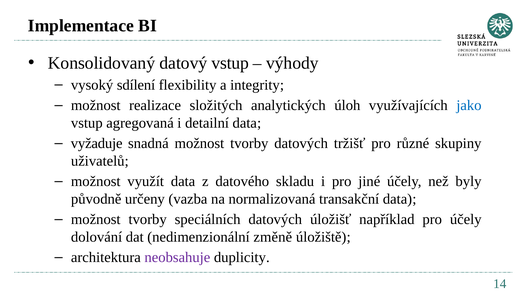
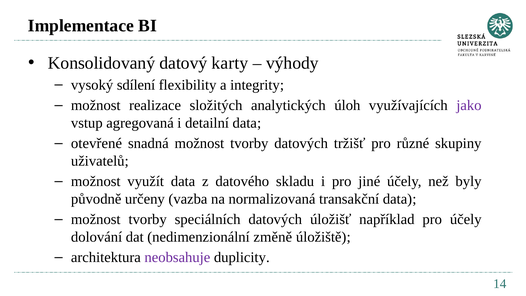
datový vstup: vstup -> karty (230, 63)
jako colour: blue -> purple (469, 105)
vyžaduje: vyžaduje -> otevřené (97, 143)
